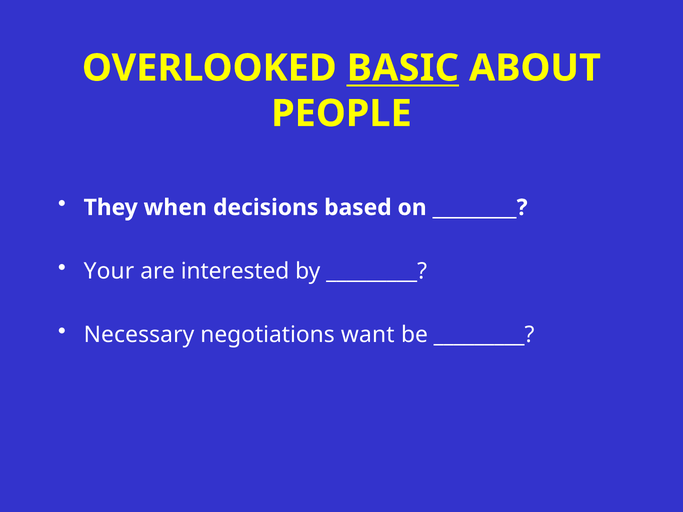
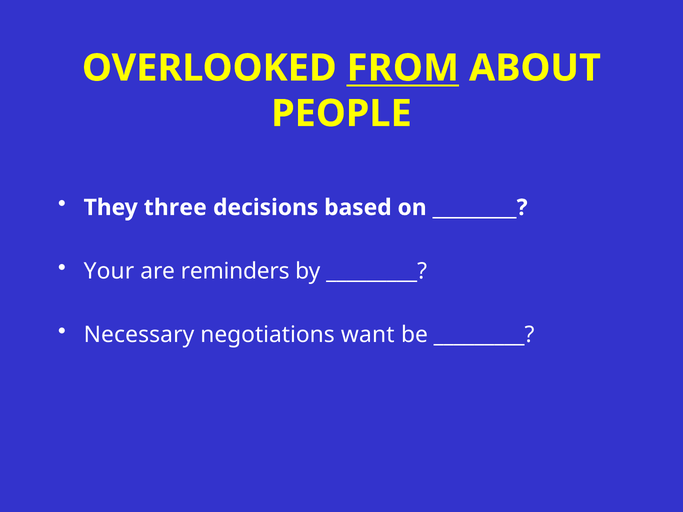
BASIC: BASIC -> FROM (403, 68)
when: when -> three (175, 208)
interested: interested -> reminders (235, 271)
